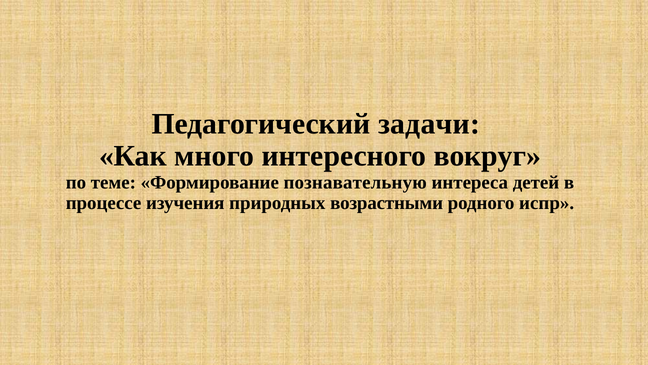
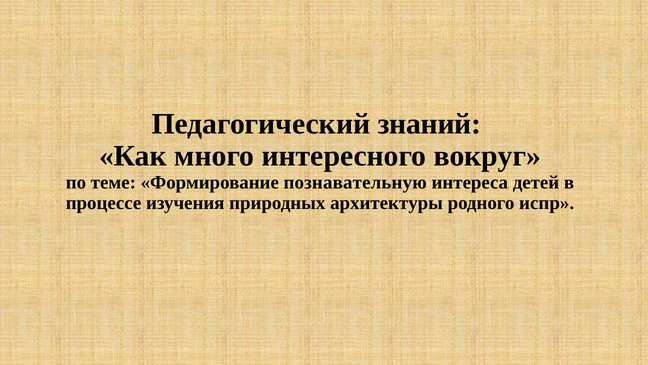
задачи: задачи -> знаний (429, 124)
возрастными: возрастными -> архитектуры (387, 203)
